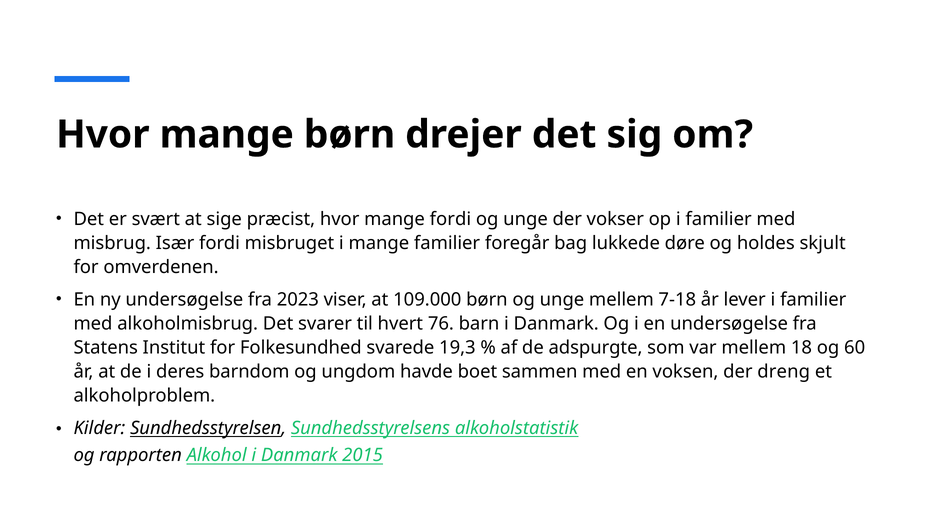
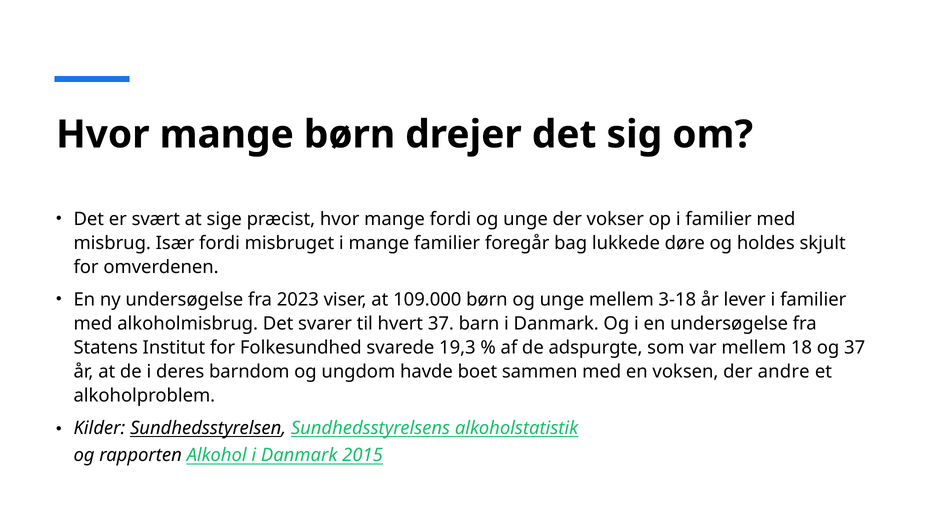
7-18: 7-18 -> 3-18 (677, 300)
hvert 76: 76 -> 37 (441, 324)
og 60: 60 -> 37 (855, 348)
dreng: dreng -> andre (784, 372)
